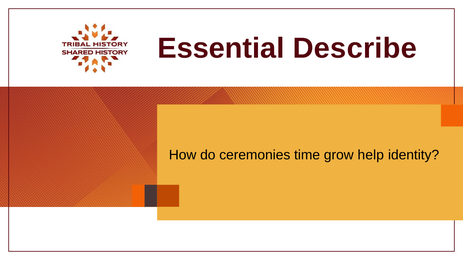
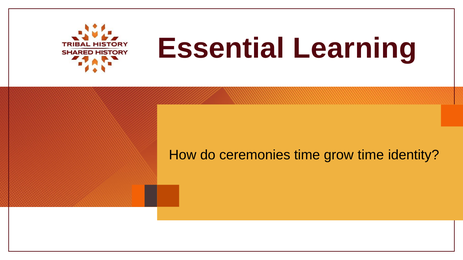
Describe: Describe -> Learning (355, 48)
grow help: help -> time (371, 155)
